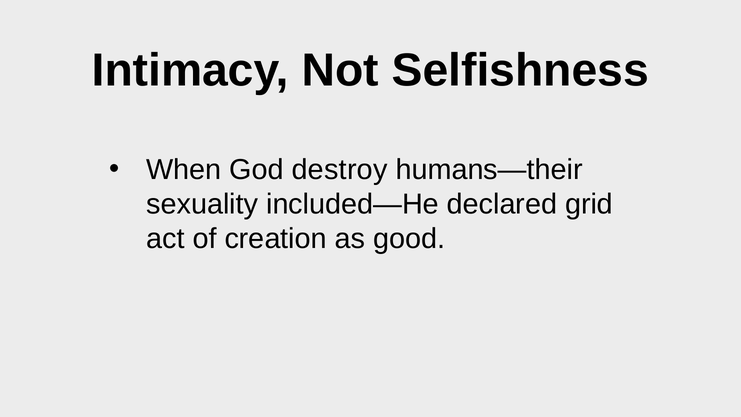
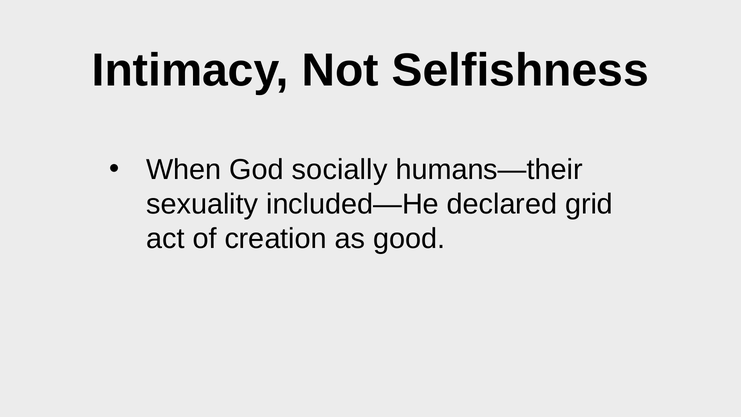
destroy: destroy -> socially (340, 170)
